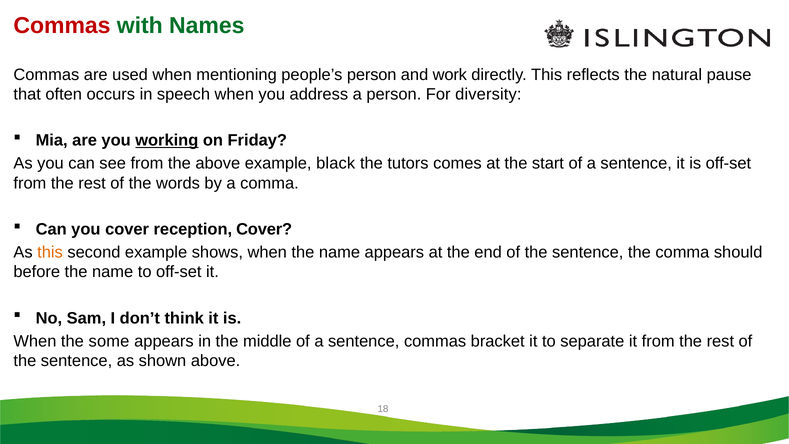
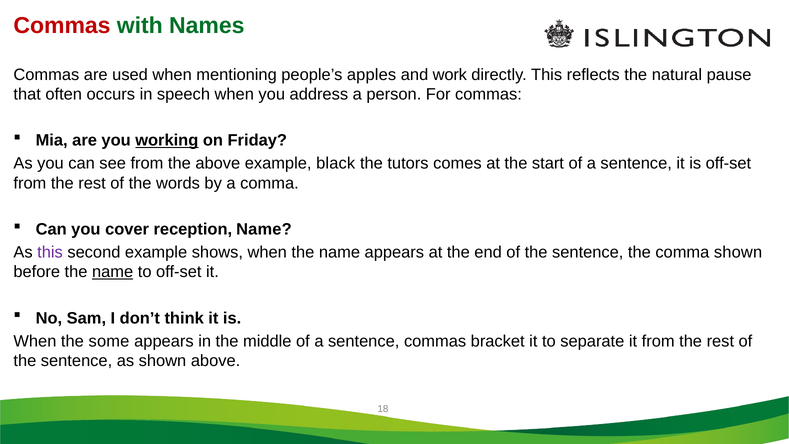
people’s person: person -> apples (372, 75)
For diversity: diversity -> commas (488, 94)
reception Cover: Cover -> Name (264, 229)
this colour: orange -> purple (50, 252)
comma should: should -> shown (738, 252)
name underline: none -> present (113, 272)
